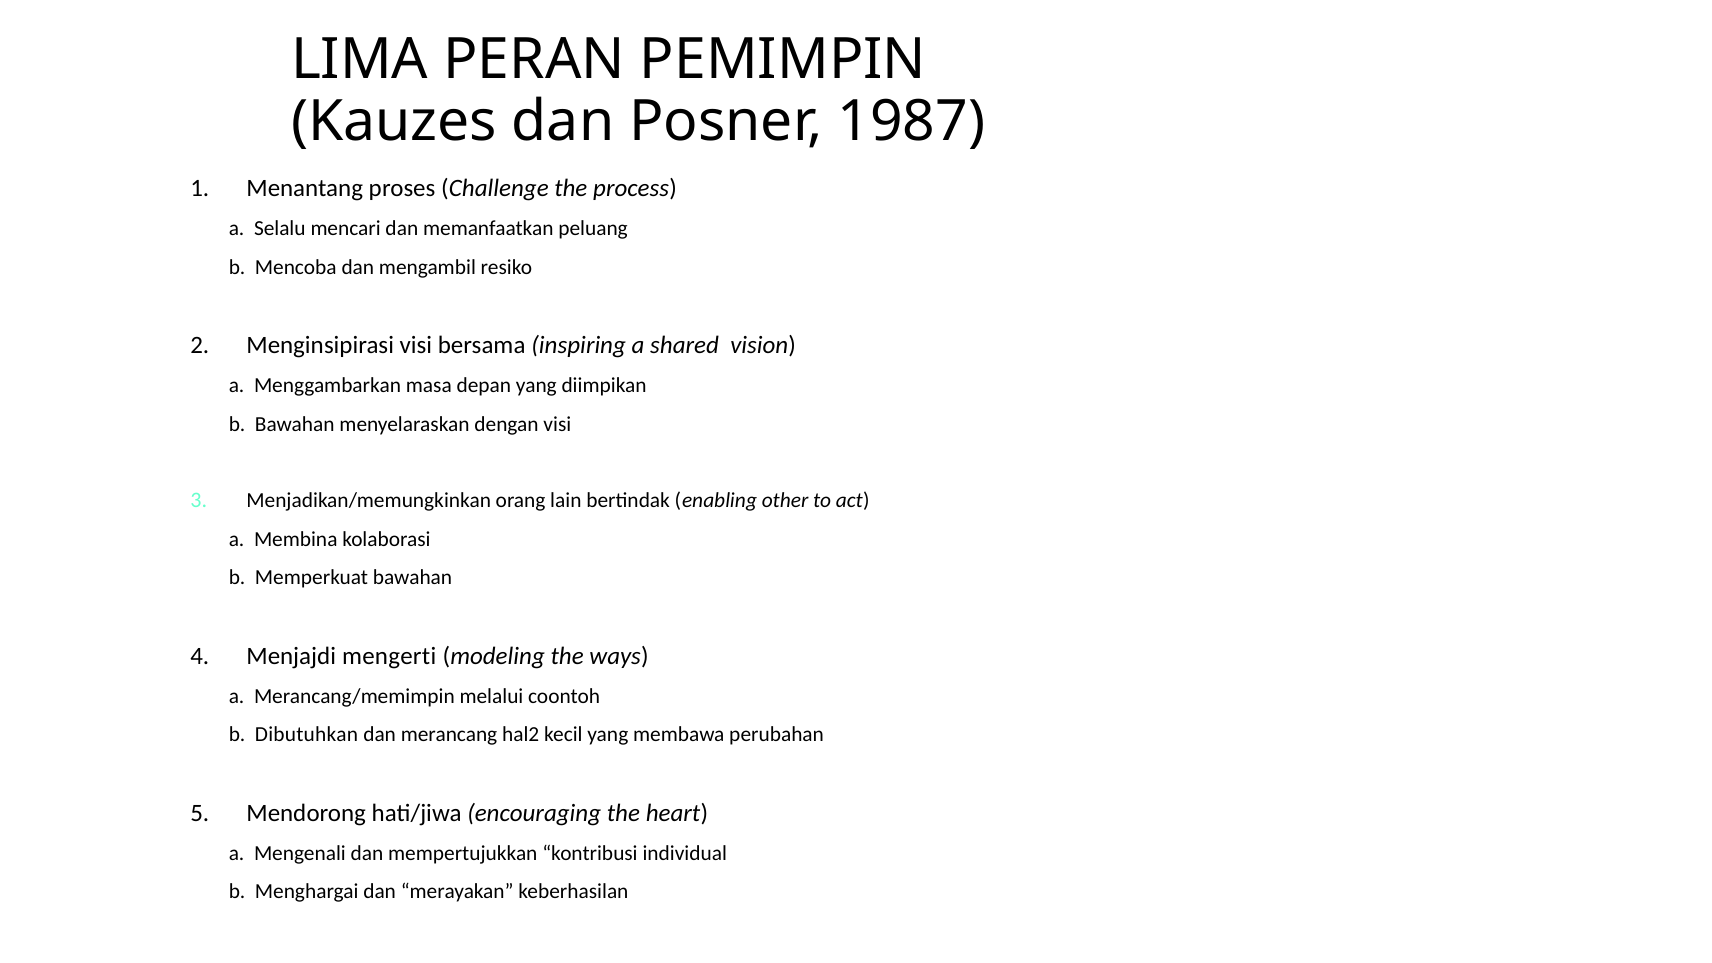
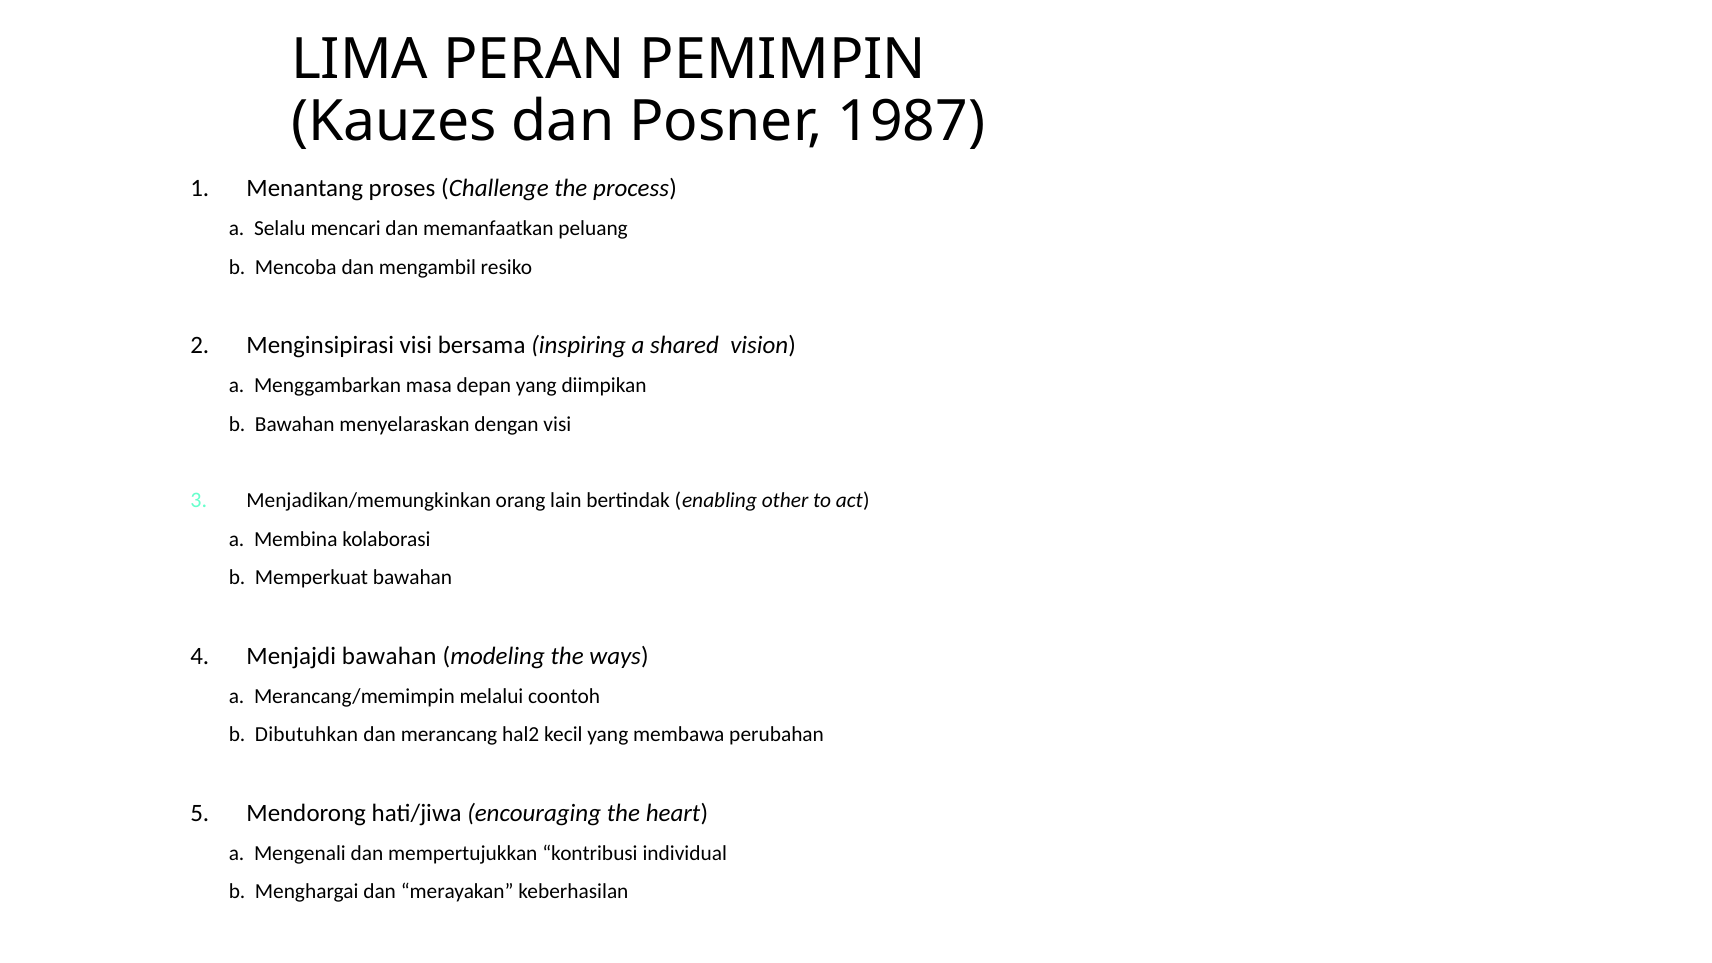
Menjajdi mengerti: mengerti -> bawahan (389, 656)
